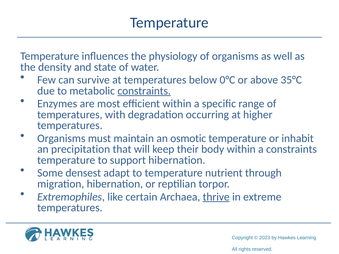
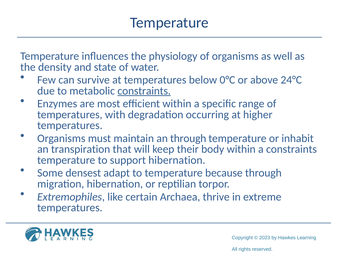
35°C: 35°C -> 24°C (291, 80)
an osmotic: osmotic -> through (188, 139)
precipitation: precipitation -> transpiration (81, 149)
nutrient: nutrient -> because (224, 173)
thrive underline: present -> none (216, 197)
